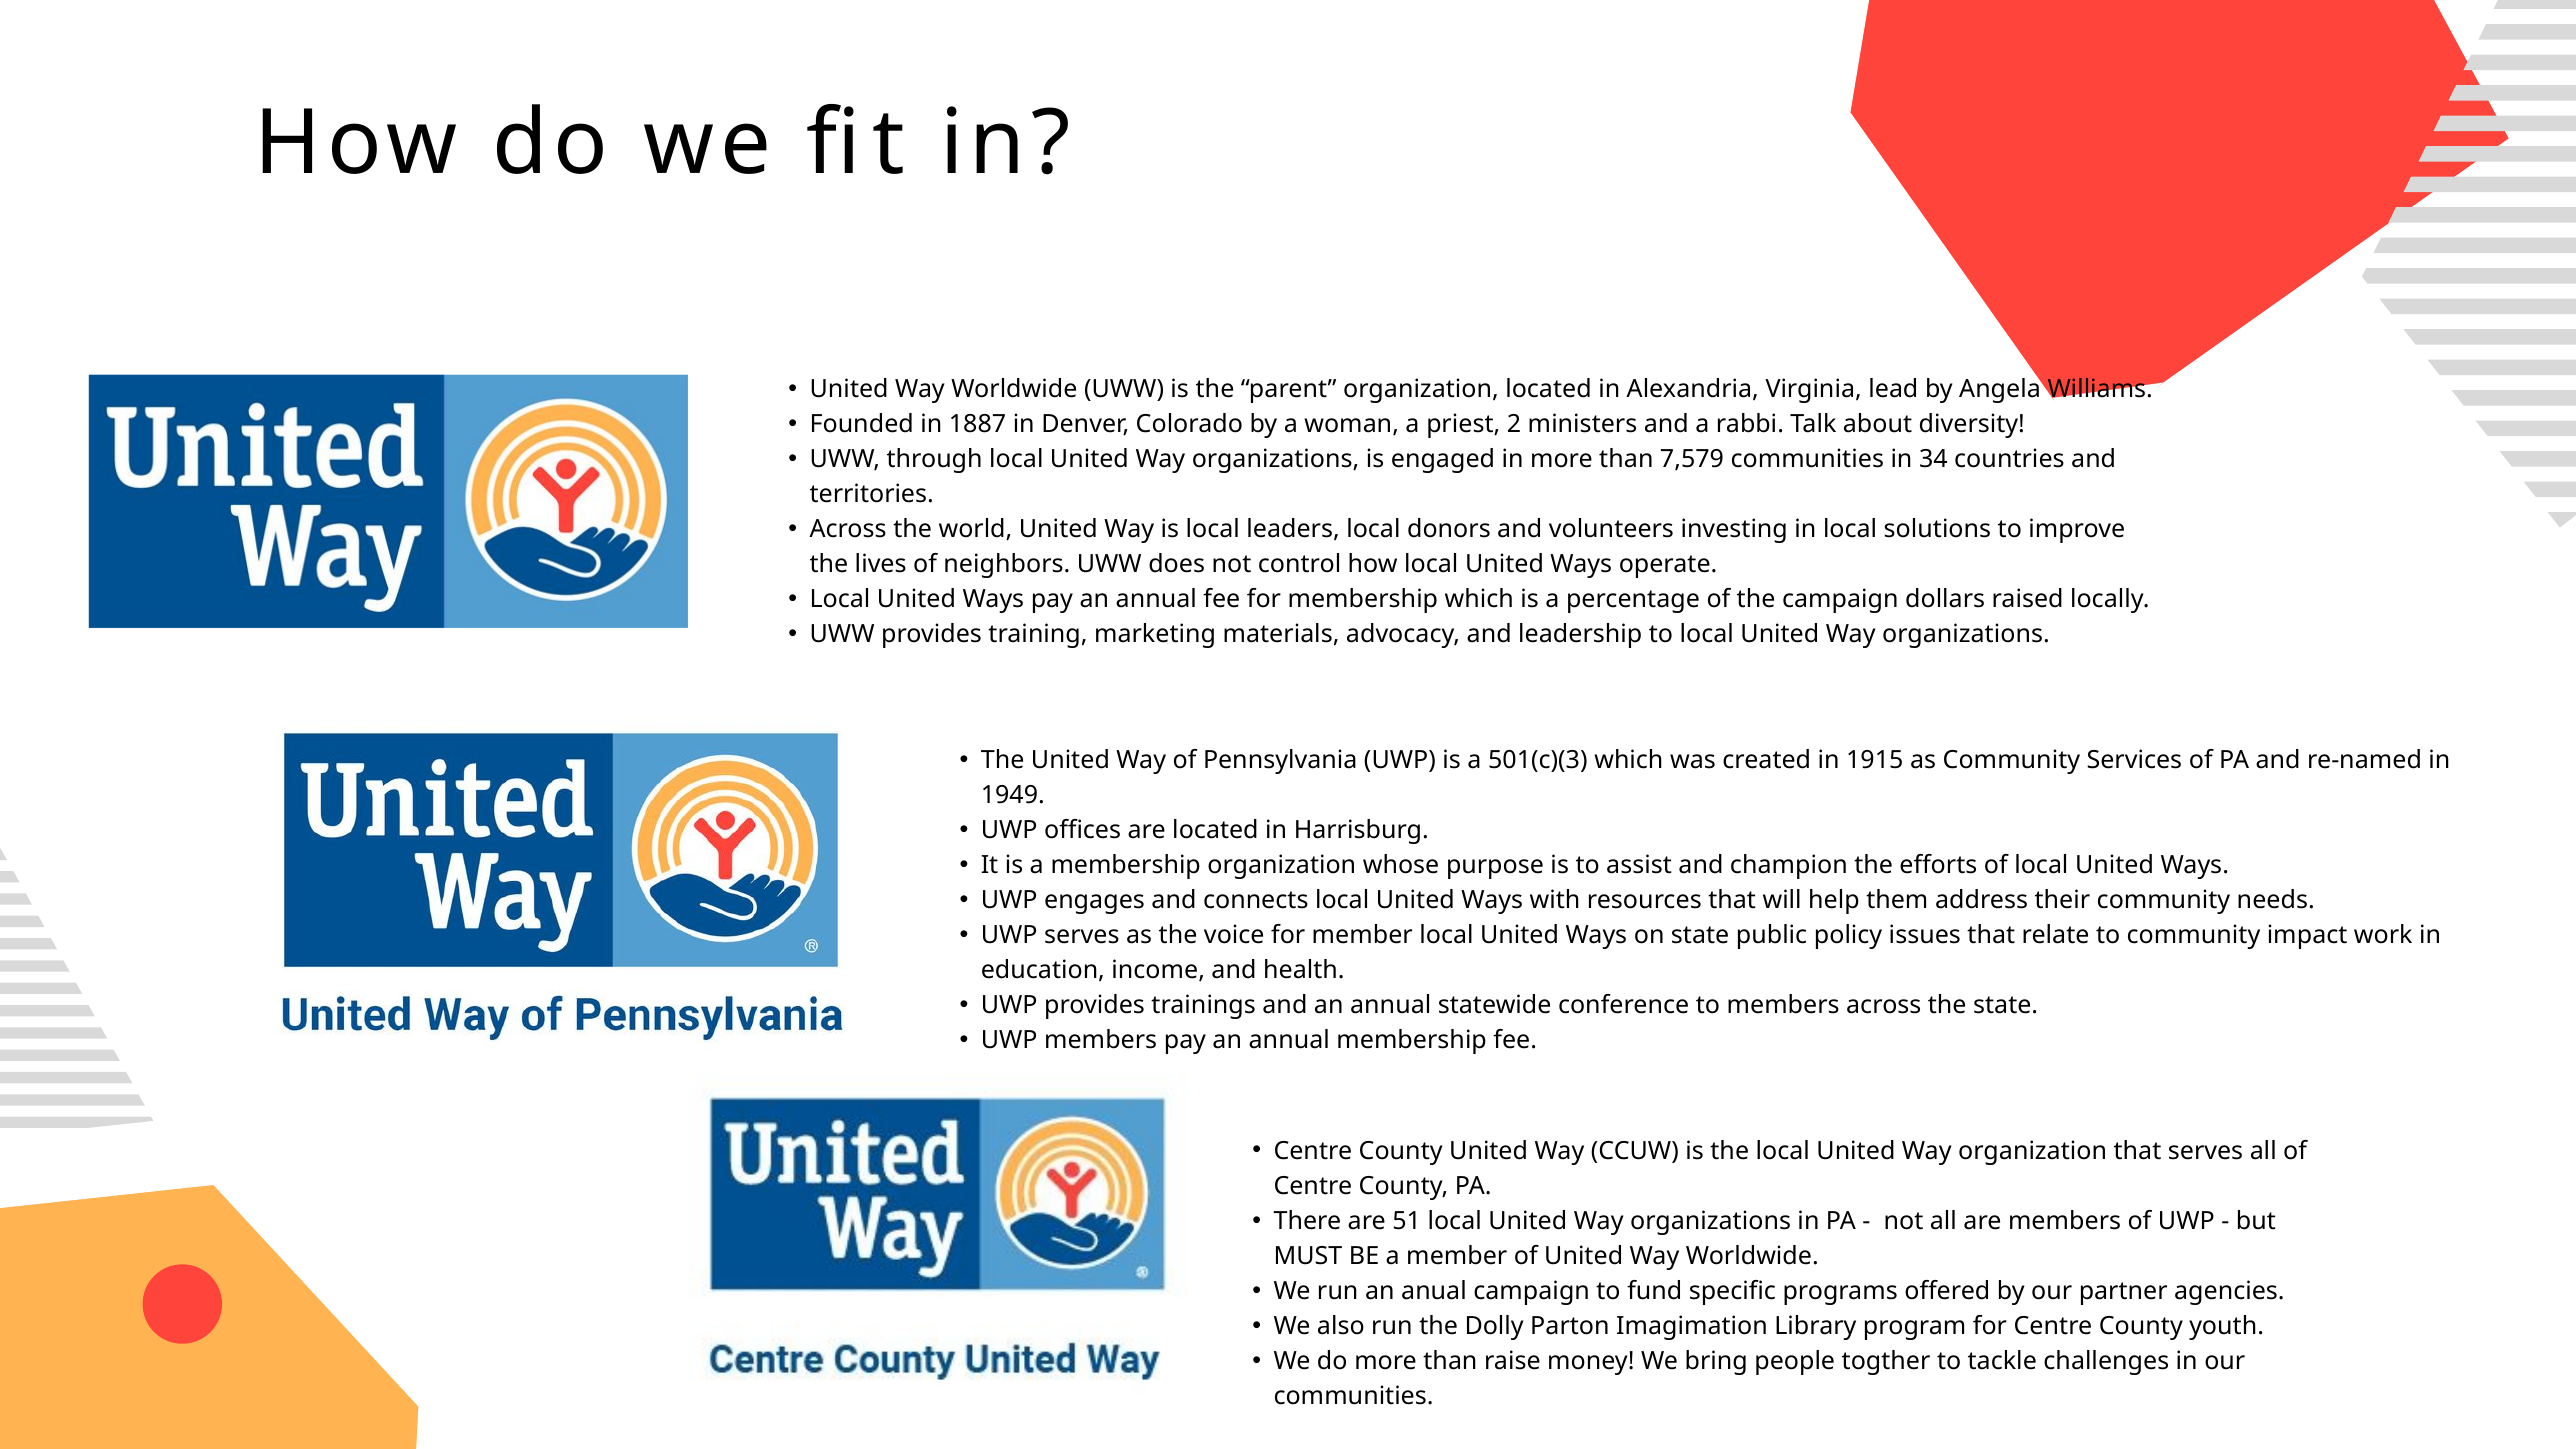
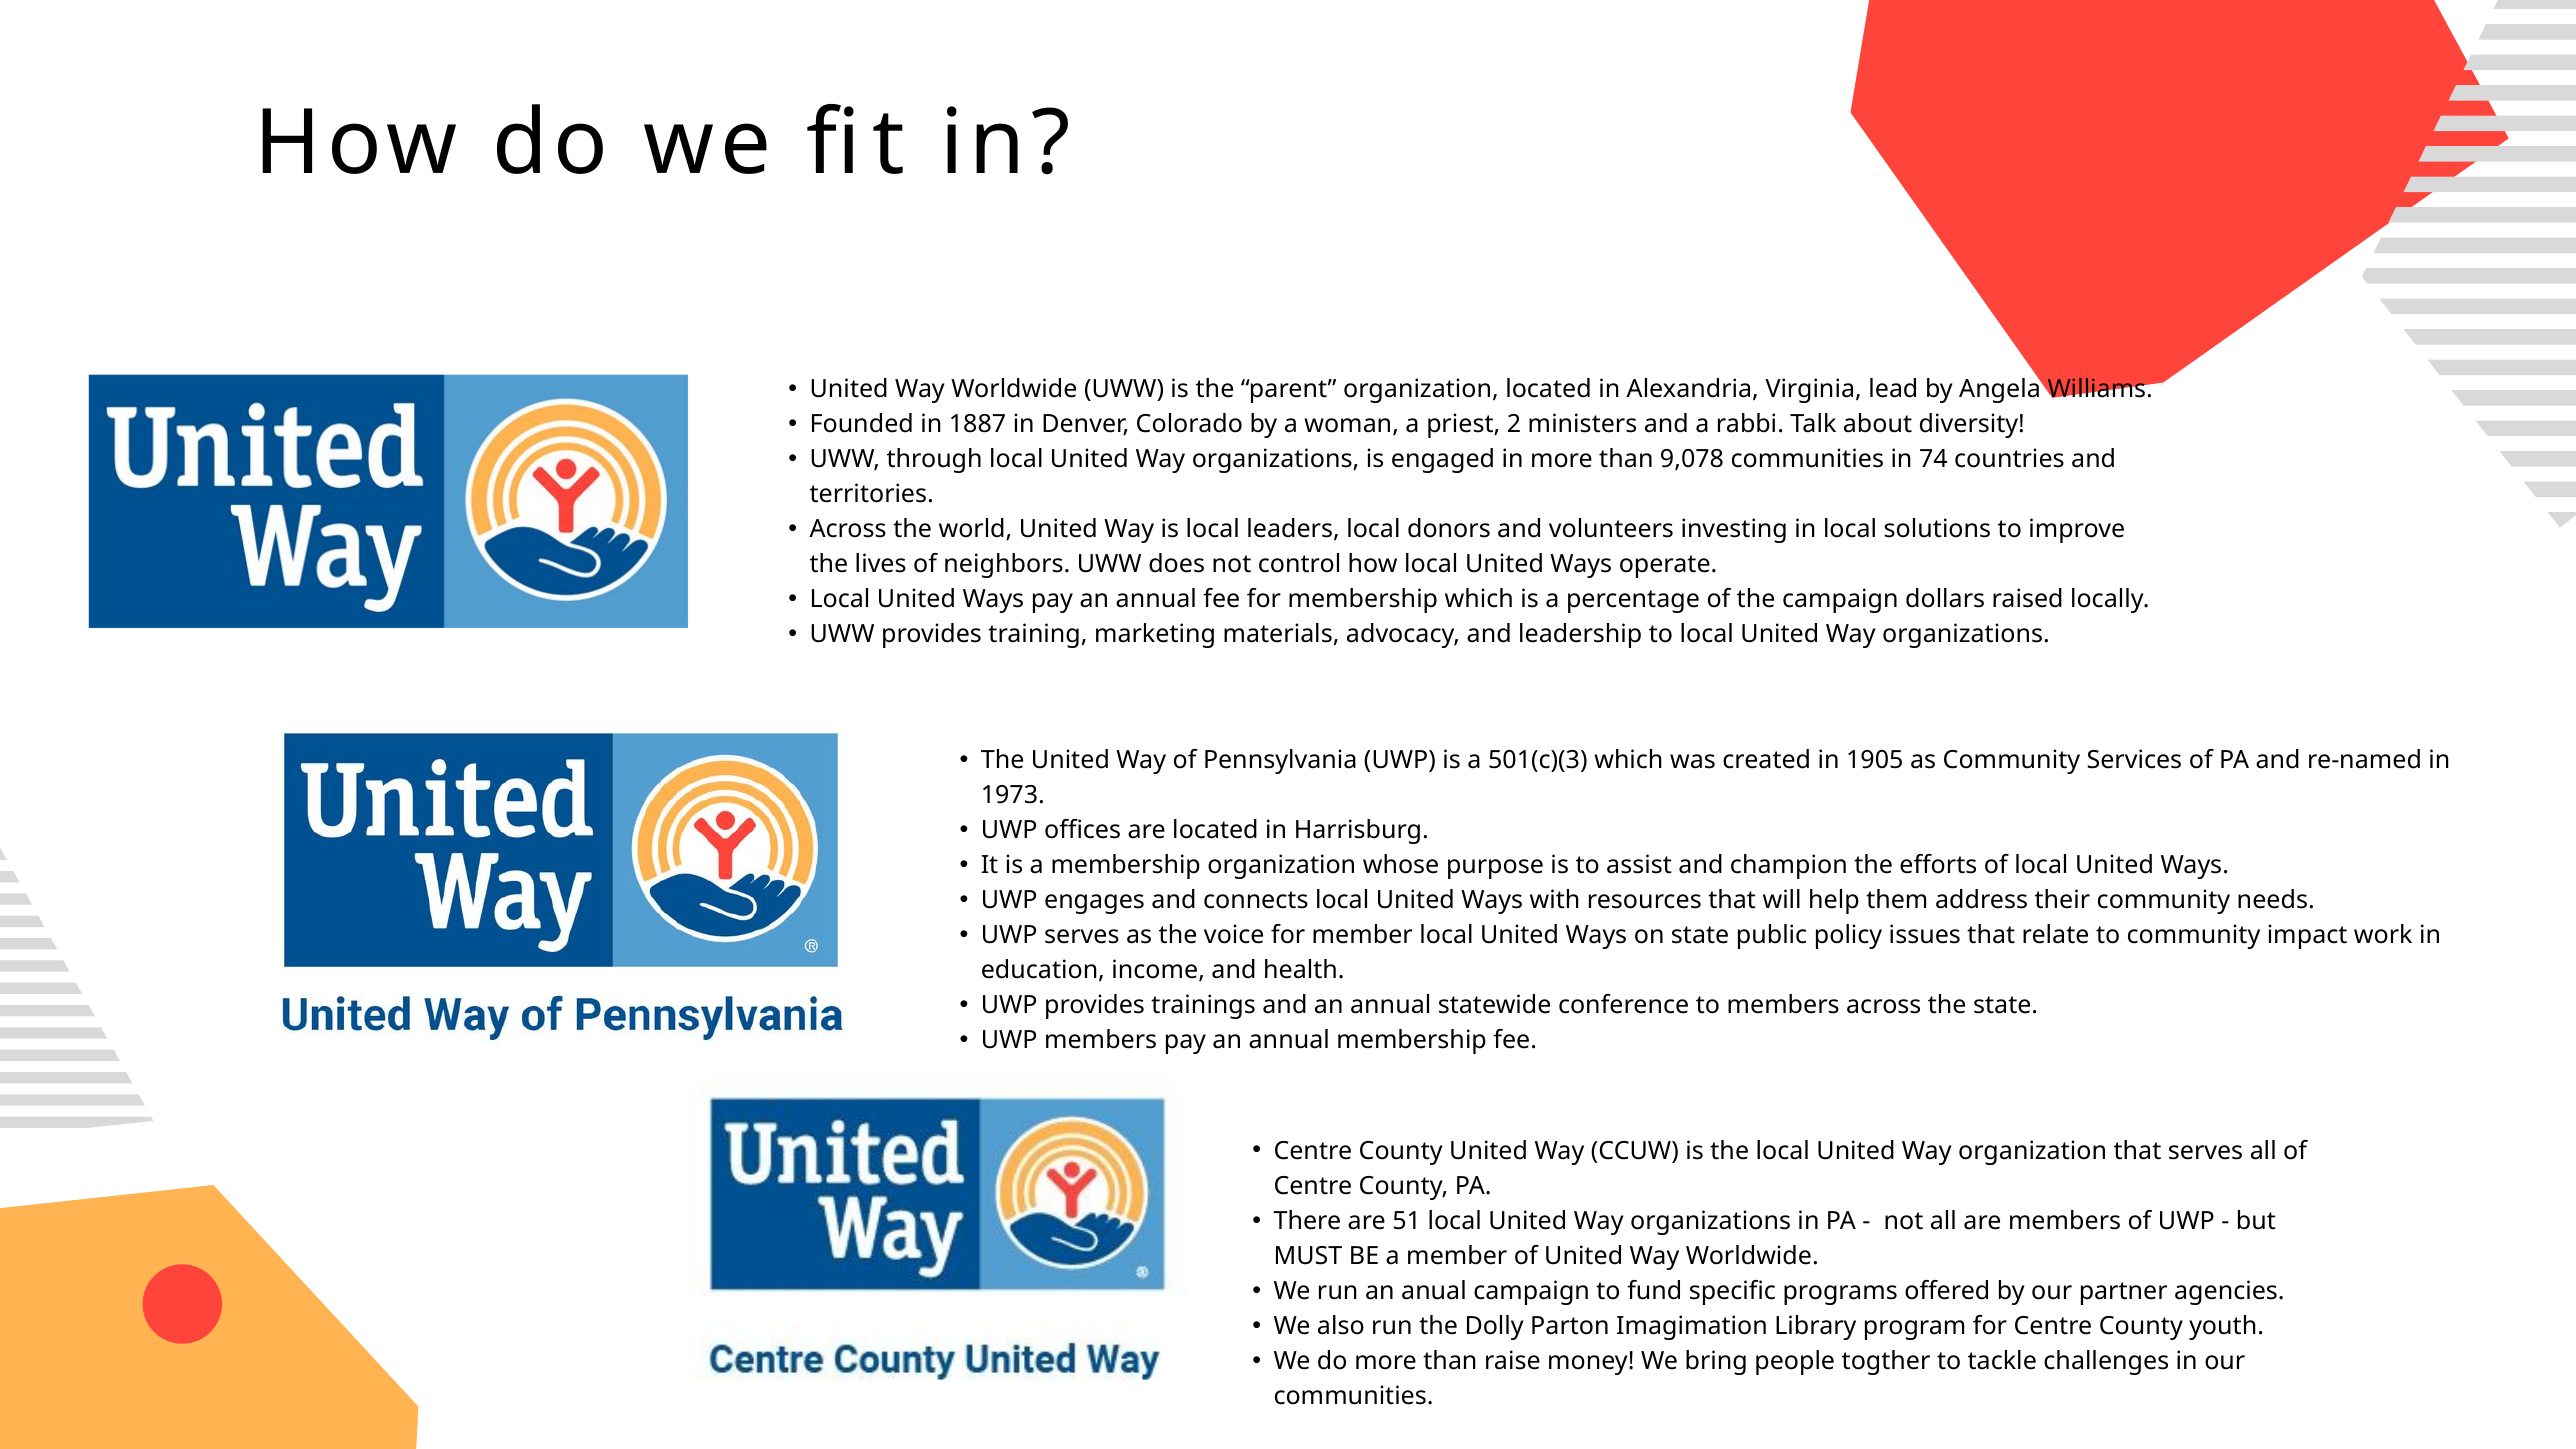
7,579: 7,579 -> 9,078 (1692, 459)
34: 34 -> 74 (1933, 459)
1915: 1915 -> 1905 (1875, 760)
1949: 1949 -> 1973 (1013, 795)
